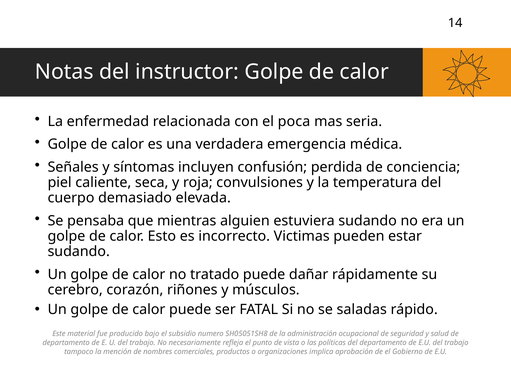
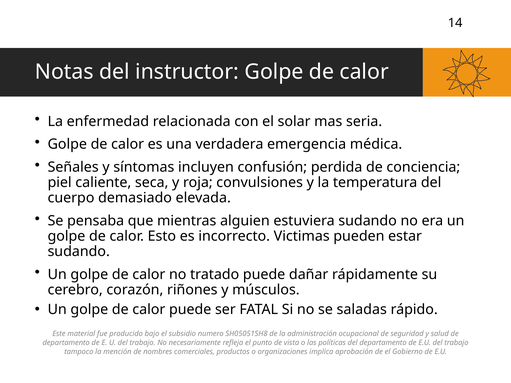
poca: poca -> solar (294, 121)
